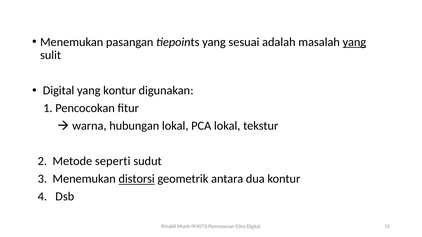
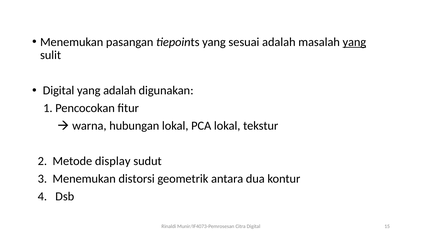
yang kontur: kontur -> adalah (120, 91)
seperti: seperti -> display (113, 162)
distorsi underline: present -> none (137, 179)
